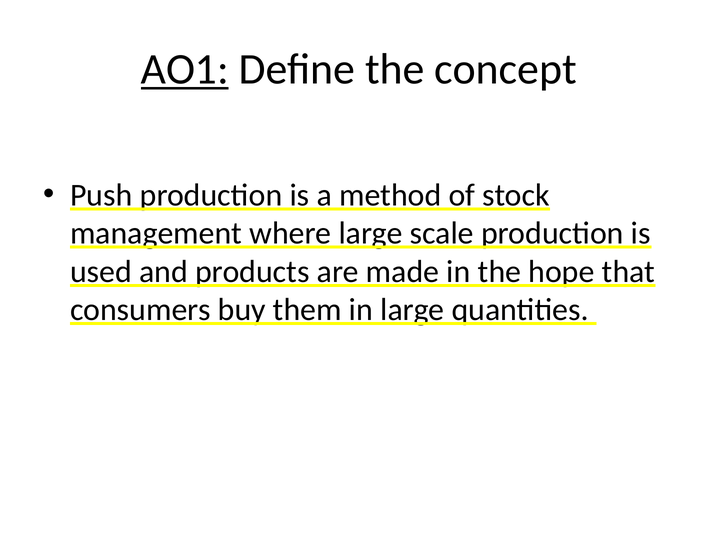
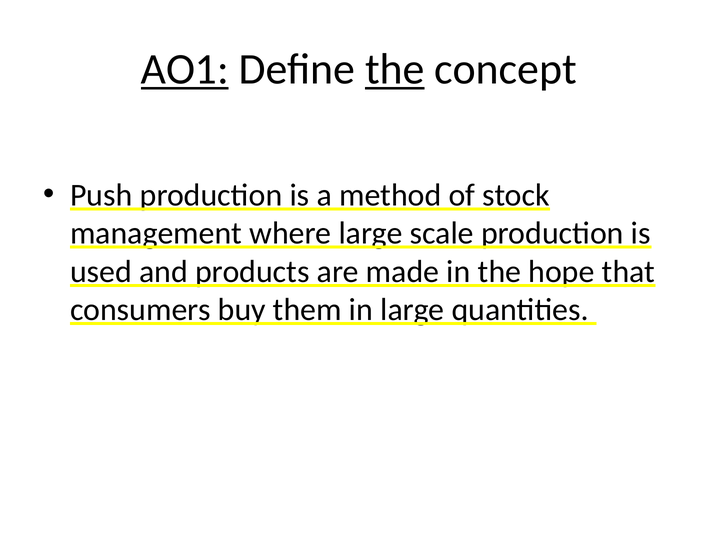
the underline: none -> present (395, 70)
